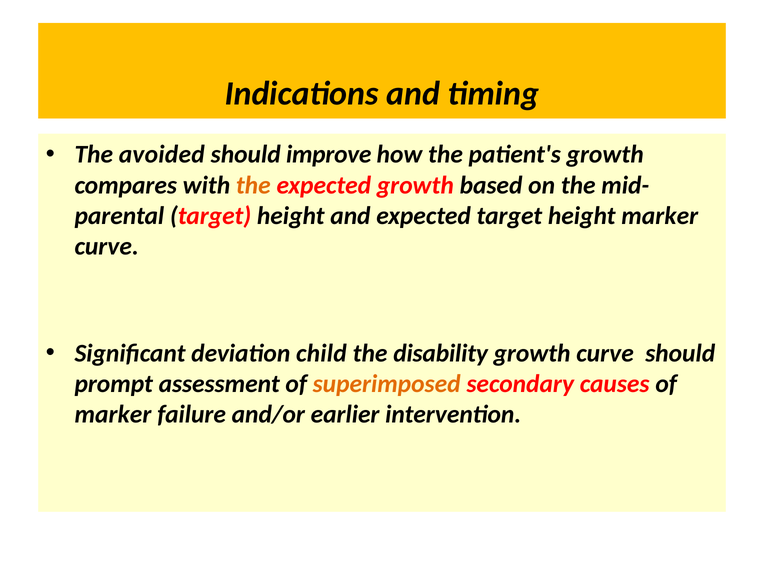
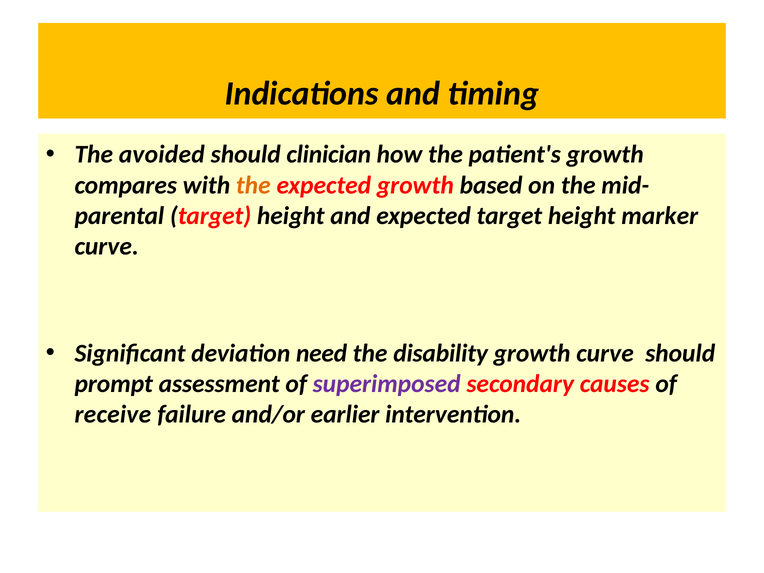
improve: improve -> clinician (329, 155)
child: child -> need (322, 353)
superimposed colour: orange -> purple (387, 384)
marker: marker -> receive (113, 414)
